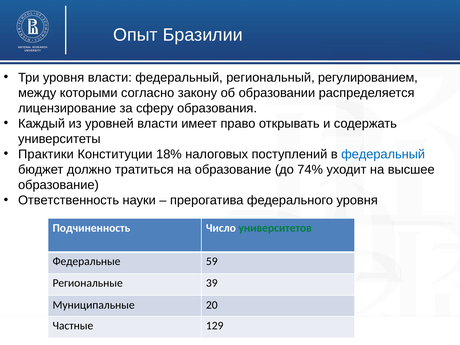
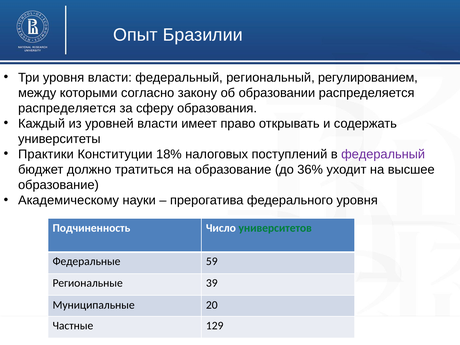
лицензирование: лицензирование -> распределяется (67, 108)
федеральный colour: blue -> purple (383, 154)
74%: 74% -> 36% (310, 169)
Ответственность: Ответственность -> Академическому (69, 200)
